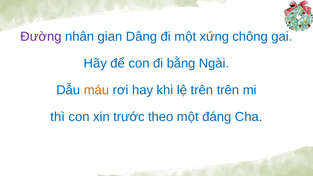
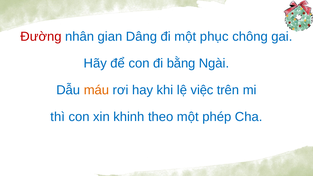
Đường colour: purple -> red (41, 37)
xứng: xứng -> phục (214, 37)
lệ trên: trên -> việc (202, 90)
trước: trước -> khinh (129, 117)
đáng: đáng -> phép (217, 117)
